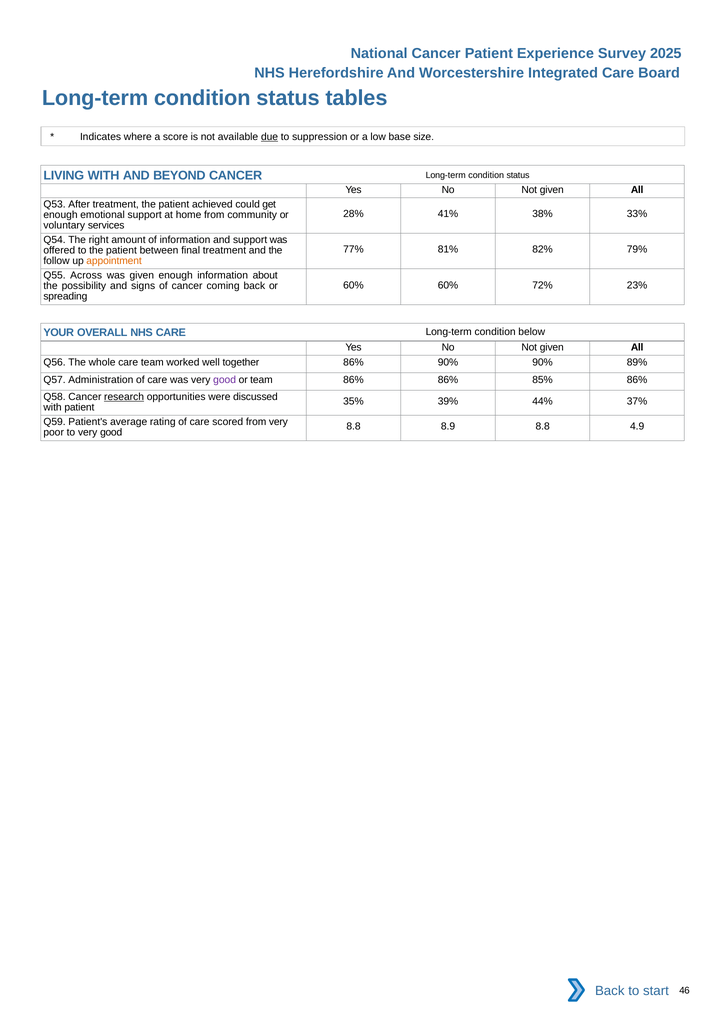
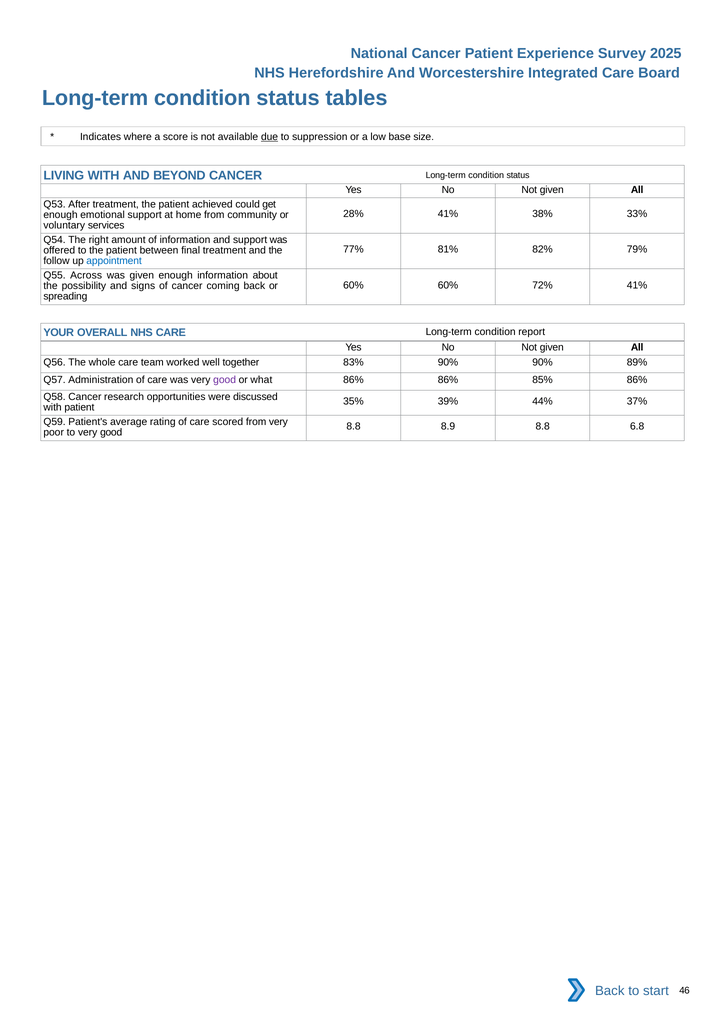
appointment colour: orange -> blue (114, 261)
72% 23%: 23% -> 41% (637, 285)
below: below -> report (532, 332)
together 86%: 86% -> 83% (353, 362)
or team: team -> what (261, 380)
research underline: present -> none (124, 397)
4.9: 4.9 -> 6.8 (637, 426)
